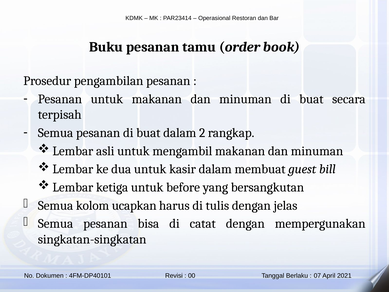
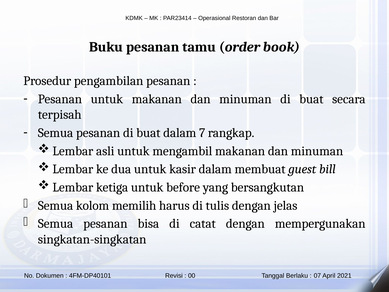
2: 2 -> 7 (202, 133)
ucapkan: ucapkan -> memilih (134, 205)
